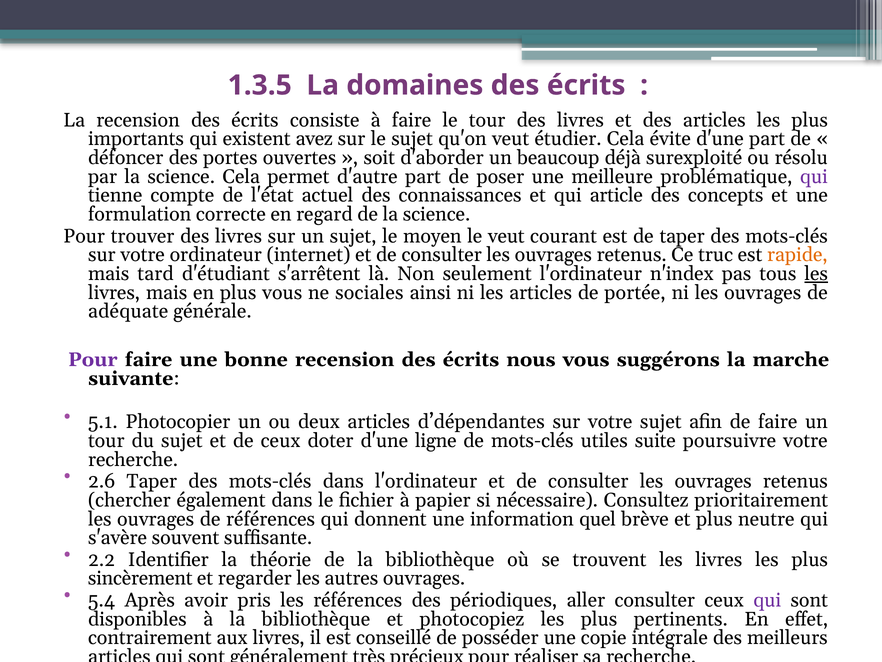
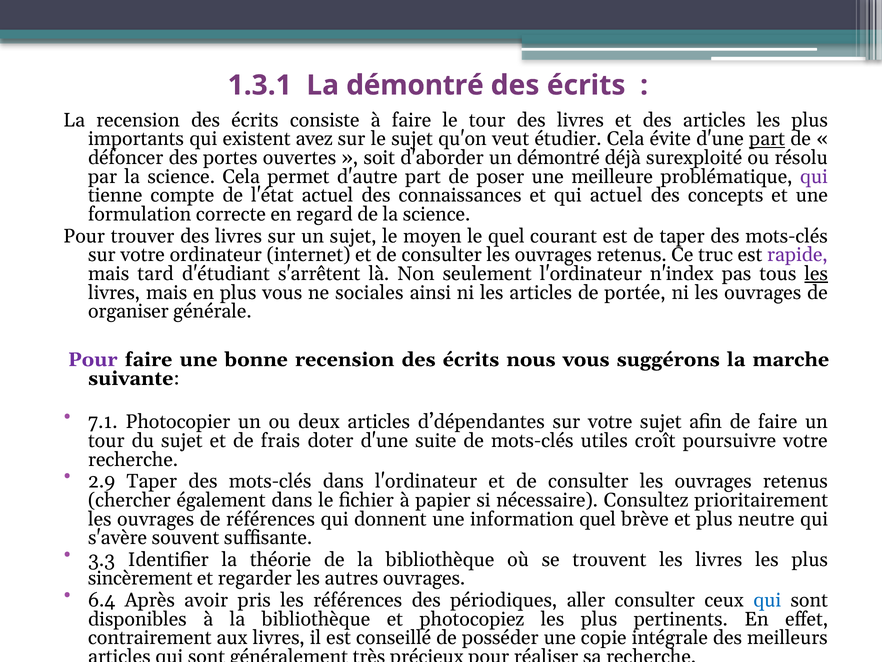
1.3.5: 1.3.5 -> 1.3.1 (260, 85)
La domaines: domaines -> démontré (415, 85)
part underline: none -> present (767, 139)
un beaucoup: beaucoup -> démontré (558, 158)
qui article: article -> actuel (616, 195)
le veut: veut -> quel (506, 236)
rapide colour: orange -> purple (797, 255)
adéquate: adéquate -> organiser (128, 311)
5.1: 5.1 -> 7.1 (103, 422)
de ceux: ceux -> frais (280, 440)
ligne: ligne -> suite (436, 440)
suite: suite -> croît (655, 440)
2.6: 2.6 -> 2.9 (102, 481)
2.2: 2.2 -> 3.3 (102, 559)
5.4: 5.4 -> 6.4 (102, 600)
qui colour: purple -> blue (767, 600)
